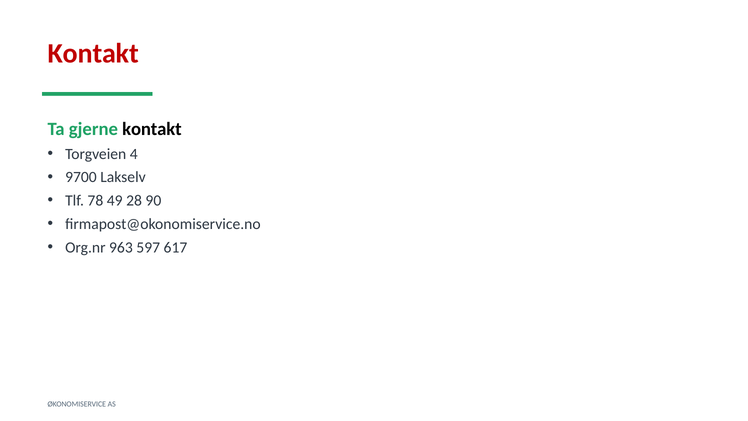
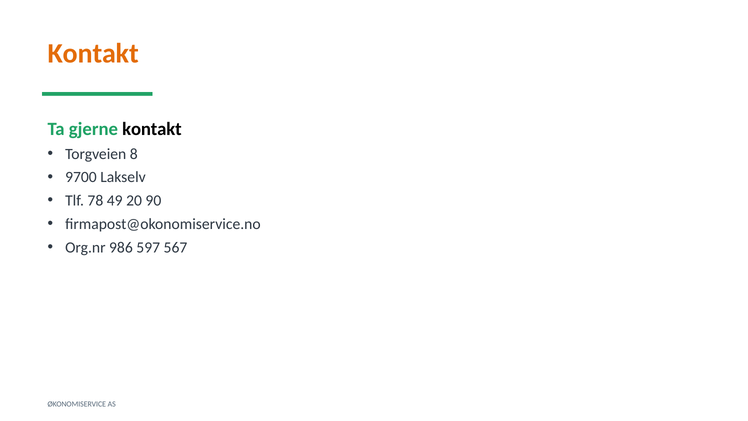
Kontakt colour: red -> orange (93, 53)
4: 4 -> 8 (134, 154)
28: 28 -> 20 (134, 201)
963: 963 -> 986 (121, 247)
617: 617 -> 567 (175, 247)
